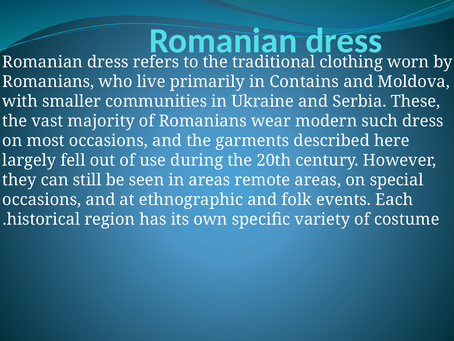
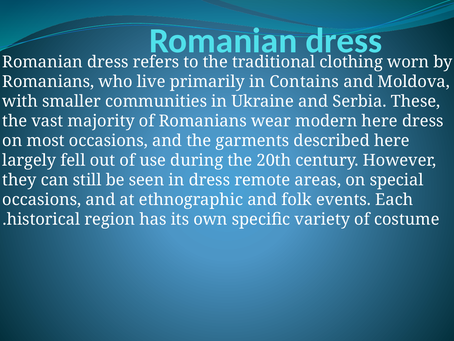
modern such: such -> here (380, 121)
in areas: areas -> dress (209, 180)
